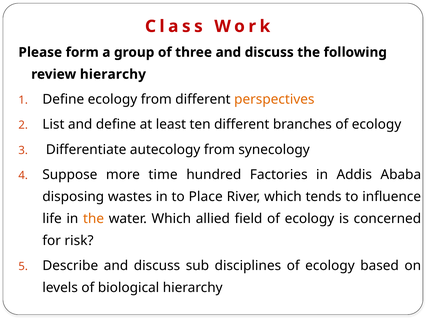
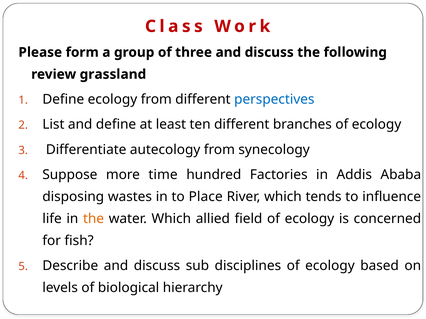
review hierarchy: hierarchy -> grassland (113, 74)
perspectives colour: orange -> blue (274, 100)
risk: risk -> fish (79, 241)
